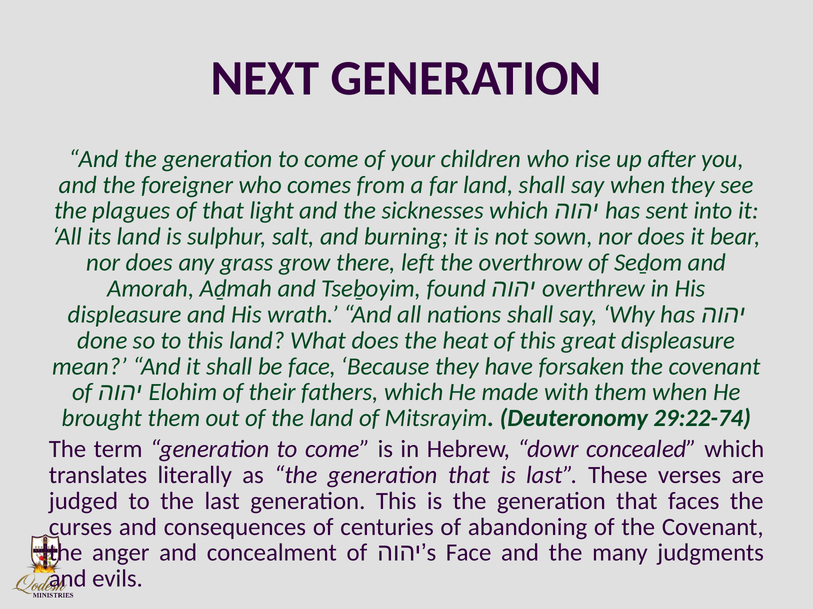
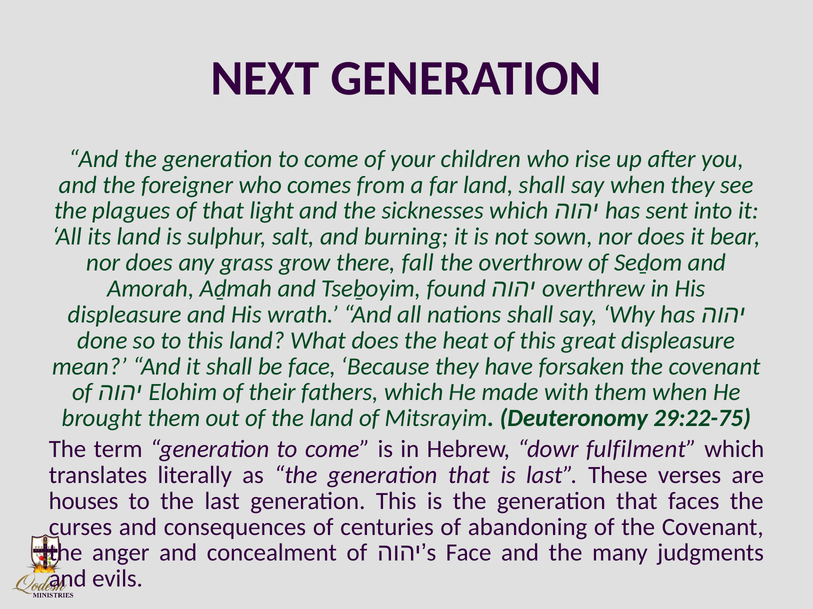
left: left -> fall (418, 263)
29:22-74: 29:22-74 -> 29:22-75 (702, 419)
concealed: concealed -> fulfilment (641, 450)
judged: judged -> houses (84, 502)
